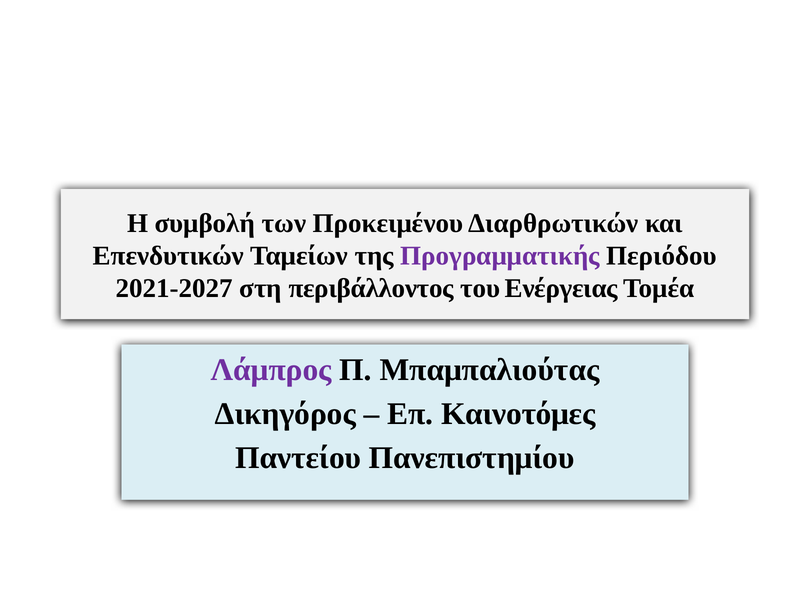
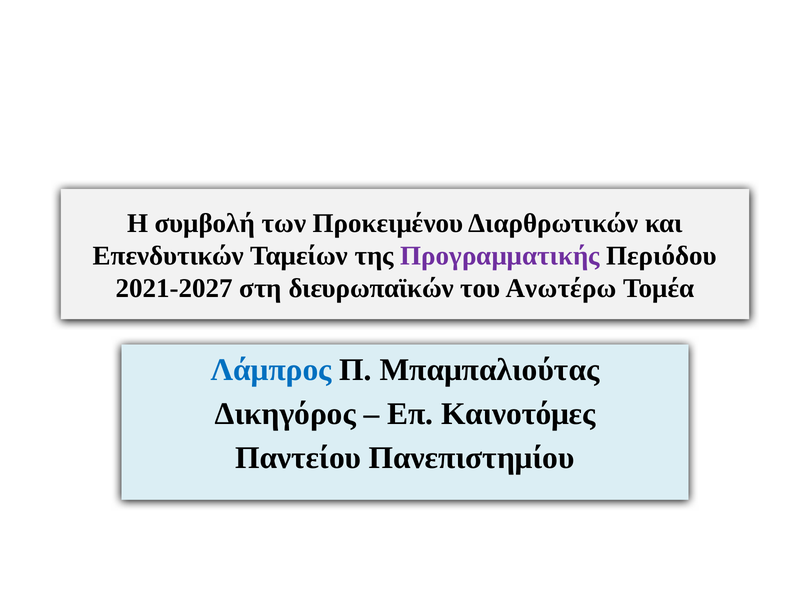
περιβάλλοντος: περιβάλλοντος -> διευρωπαϊκών (371, 288)
Ενέργειας: Ενέργειας -> Ανωτέρω (561, 288)
Λάμπρος colour: purple -> blue (271, 369)
